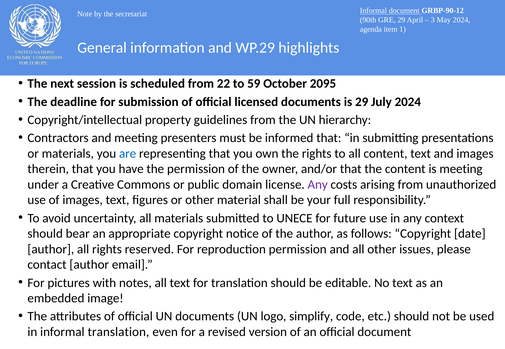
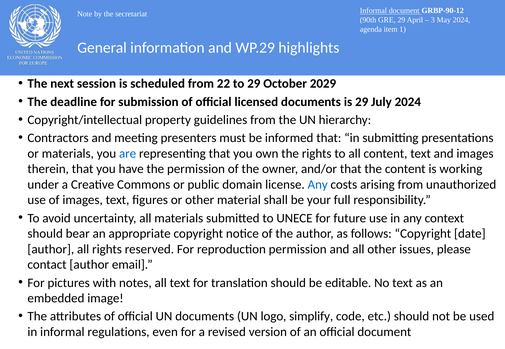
to 59: 59 -> 29 (254, 84)
2095: 2095 -> 2029 (323, 84)
is meeting: meeting -> working (461, 169)
Any colour: purple -> blue (318, 185)
informal translation: translation -> regulations (118, 332)
